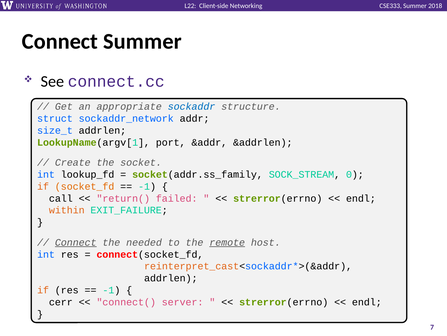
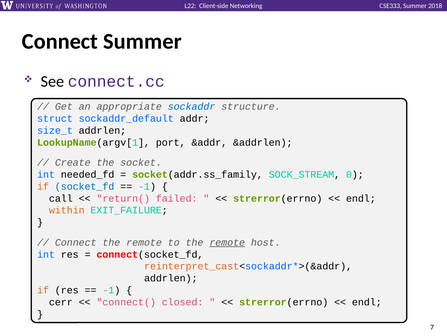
sockaddr_network: sockaddr_network -> sockaddr_default (126, 118)
lookup_fd: lookup_fd -> needed_fd (88, 174)
socket_fd colour: orange -> blue (85, 186)
Connect underline: present -> none (76, 242)
needed: needed -> remote (144, 242)
server: server -> closed (183, 301)
